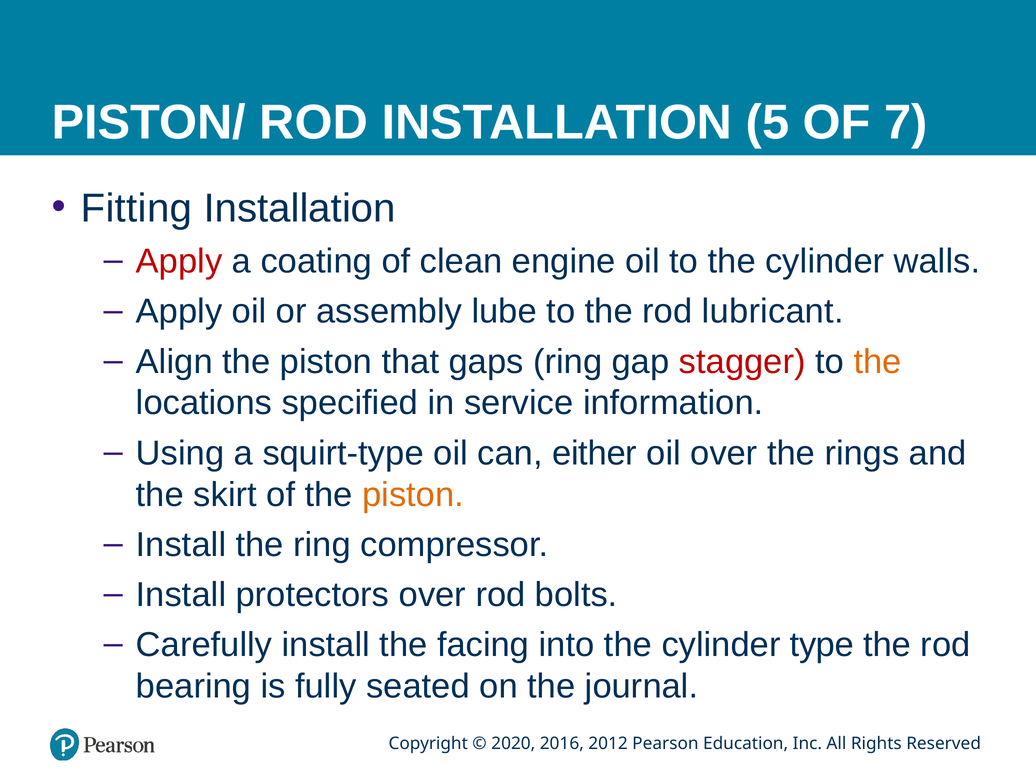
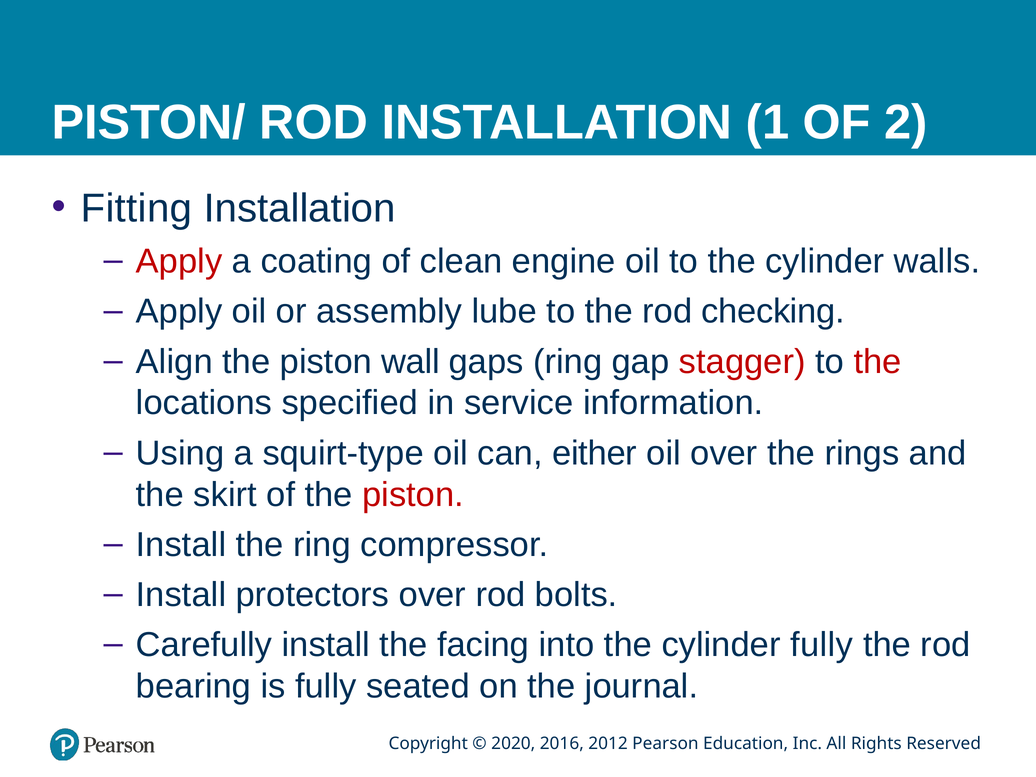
5: 5 -> 1 (768, 123)
7: 7 -> 2 (906, 123)
lubricant: lubricant -> checking (773, 312)
that: that -> wall (411, 362)
the colour: orange -> red (878, 362)
piston colour: orange -> red (413, 495)
cylinder type: type -> fully (822, 645)
